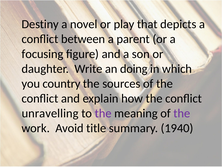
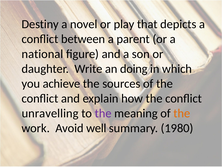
focusing: focusing -> national (42, 54)
country: country -> achieve (62, 83)
the colour: purple -> orange (182, 113)
title: title -> well (96, 128)
1940: 1940 -> 1980 (177, 128)
